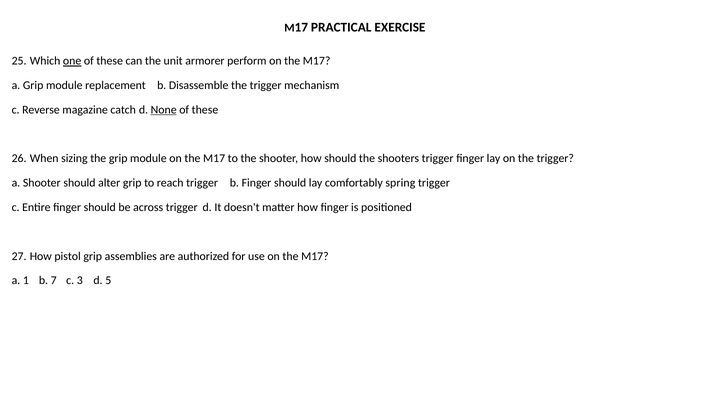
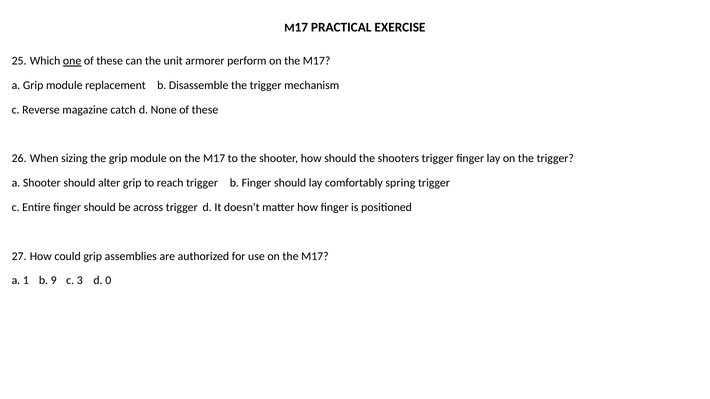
None underline: present -> none (164, 110)
pistol: pistol -> could (68, 256)
7: 7 -> 9 (54, 281)
5: 5 -> 0 (108, 281)
